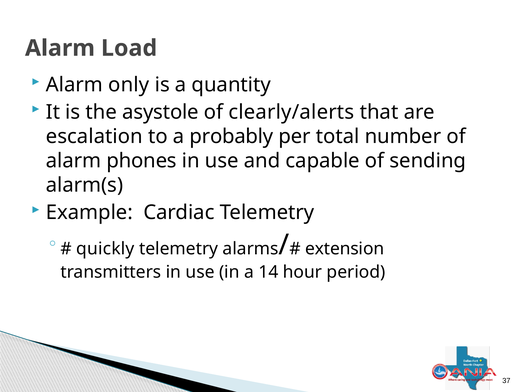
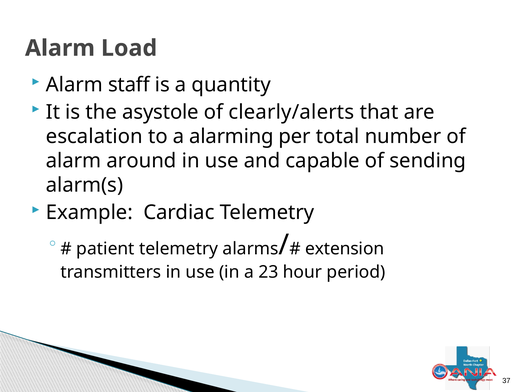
only: only -> staff (129, 85)
probably: probably -> alarming (231, 136)
phones: phones -> around (142, 161)
quickly: quickly -> patient (105, 249)
14: 14 -> 23 (268, 272)
